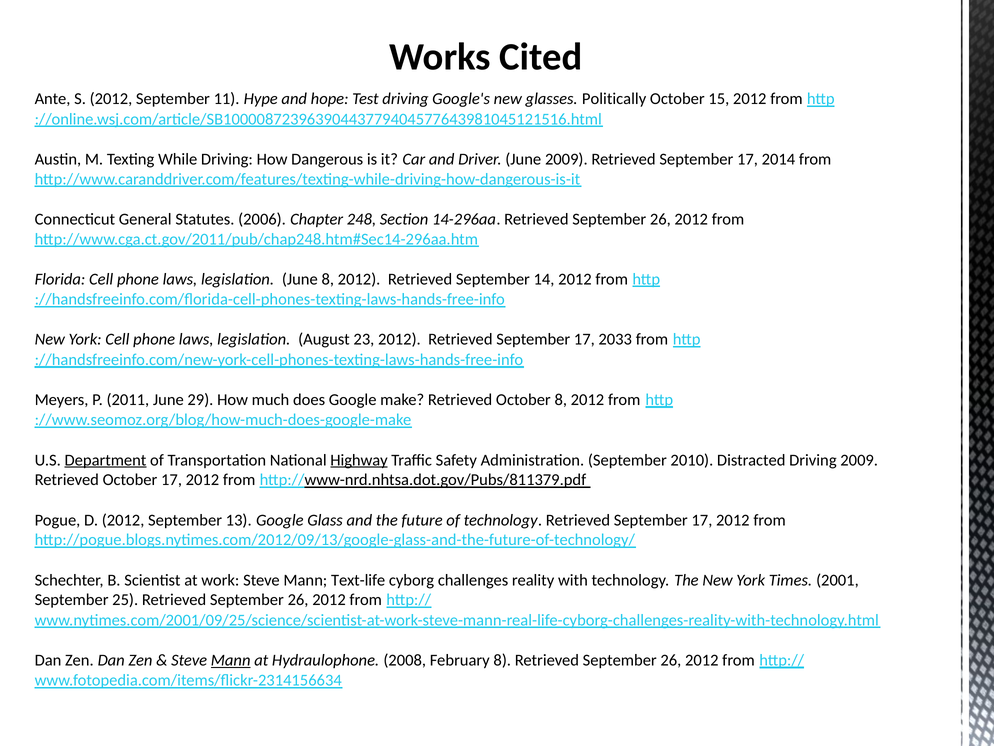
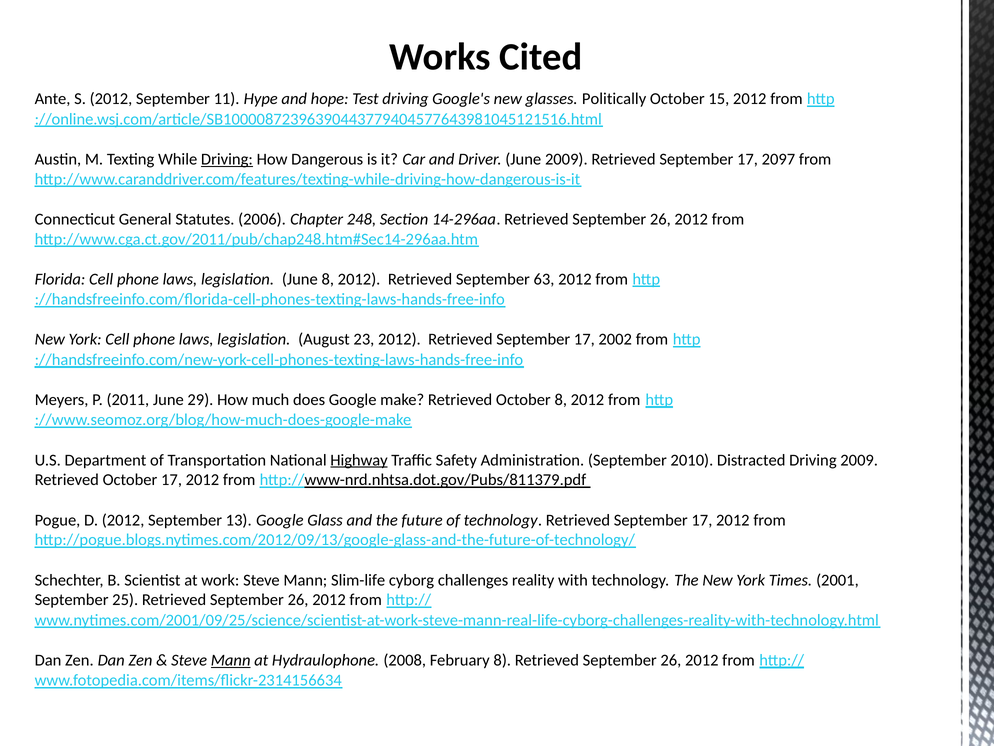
Driving underline: none -> present (227, 159)
2014: 2014 -> 2097 (778, 159)
14: 14 -> 63 (544, 279)
2033: 2033 -> 2002 (615, 339)
Department underline: present -> none (105, 460)
Text-life: Text-life -> Slim-life (358, 580)
